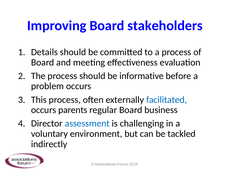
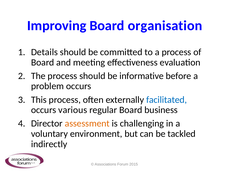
stakeholders: stakeholders -> organisation (165, 26)
parents: parents -> various (73, 110)
assessment colour: blue -> orange (87, 124)
